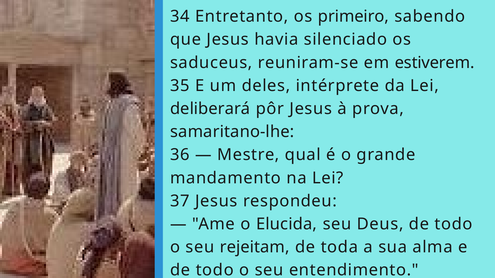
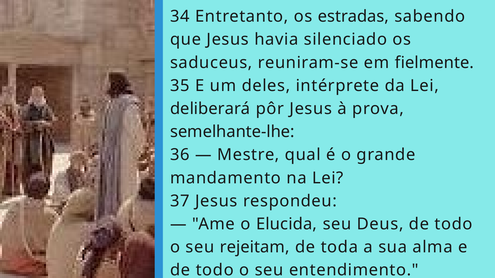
primeiro: primeiro -> estradas (353, 16)
estiverem: estiverem -> fielmente (434, 63)
samaritano-lhe: samaritano-lhe -> semelhante-lhe (232, 132)
